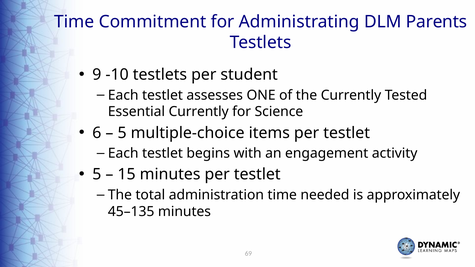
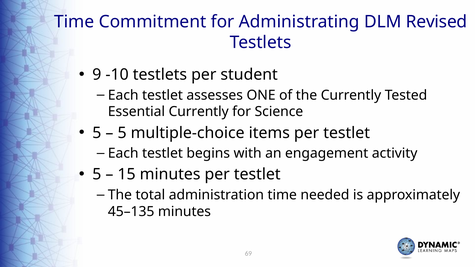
Parents: Parents -> Revised (437, 22)
6: 6 -> 5 (97, 133)
